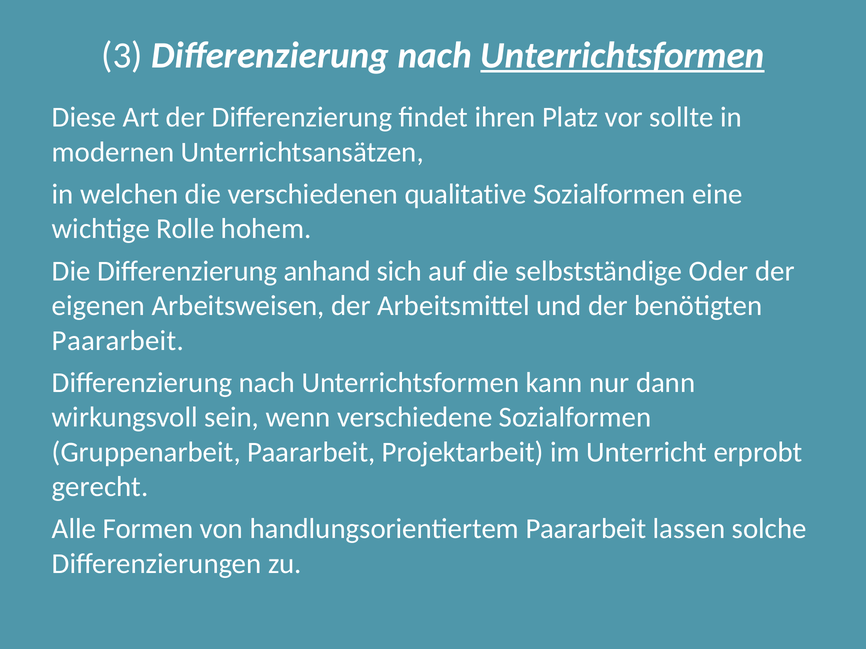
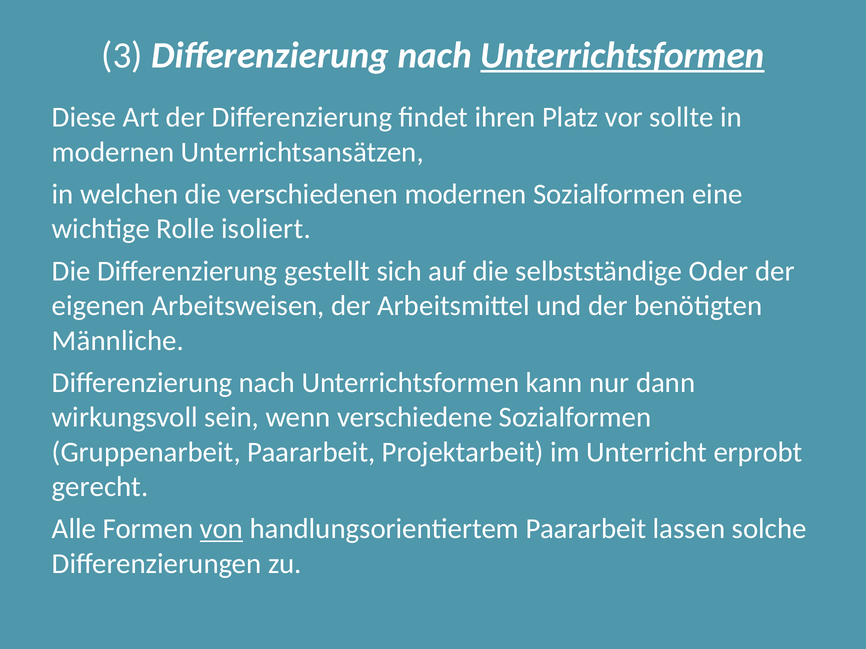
verschiedenen qualitative: qualitative -> modernen (466, 194)
hohem: hohem -> isoliert (266, 229)
anhand: anhand -> gestellt (327, 271)
Paararbeit: Paararbeit -> Männliche (118, 341)
von underline: none -> present (222, 529)
